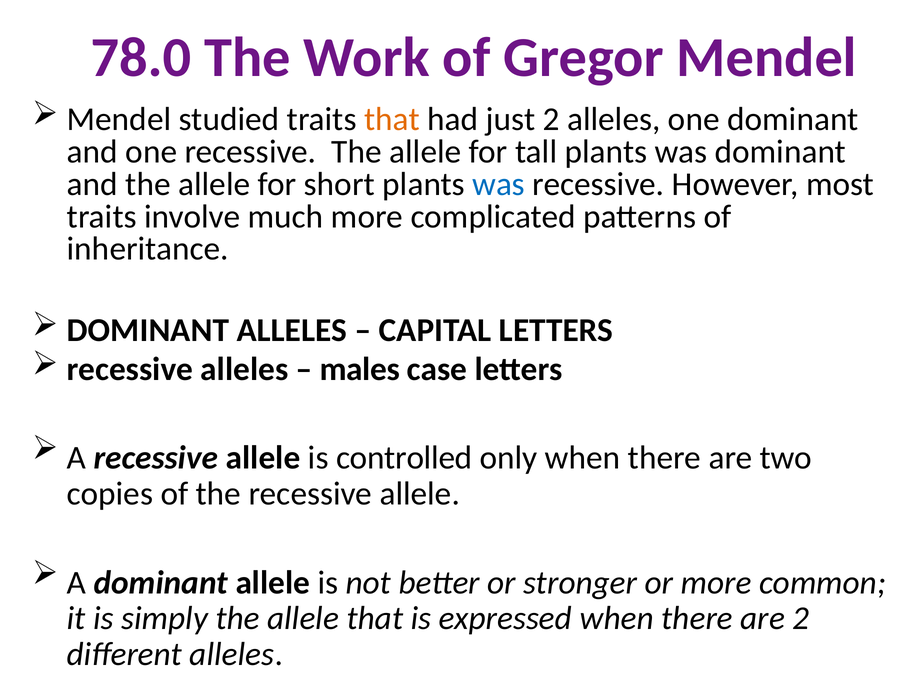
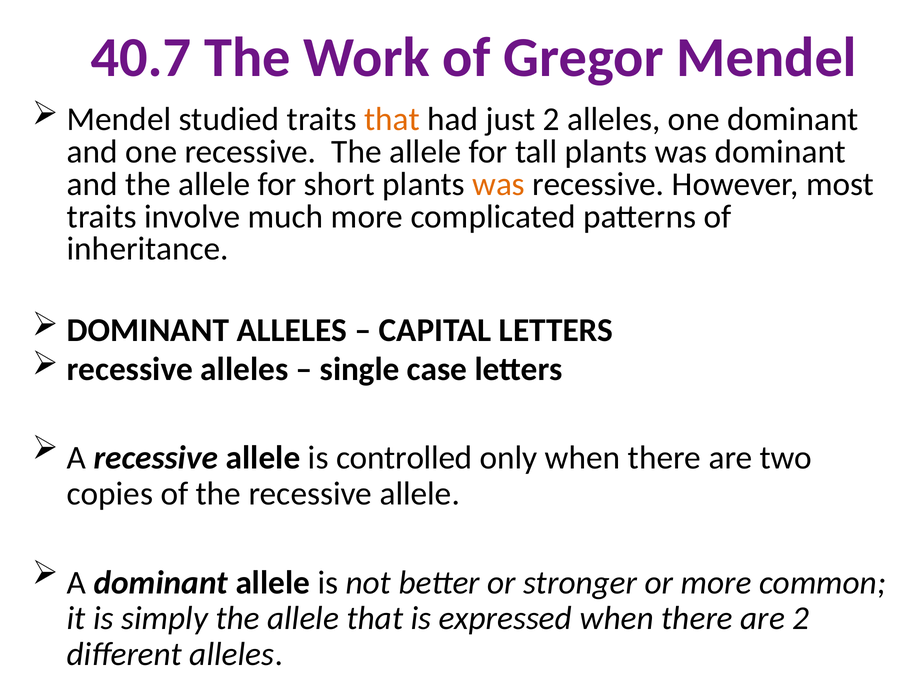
78.0: 78.0 -> 40.7 (141, 58)
was colour: blue -> orange (499, 184)
males: males -> single (360, 369)
